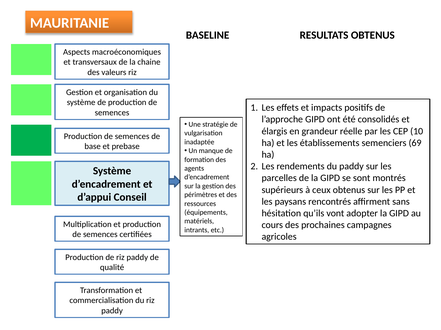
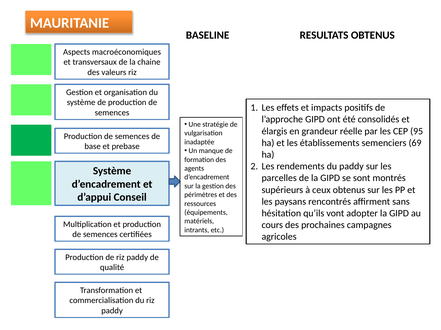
10: 10 -> 95 (417, 131)
